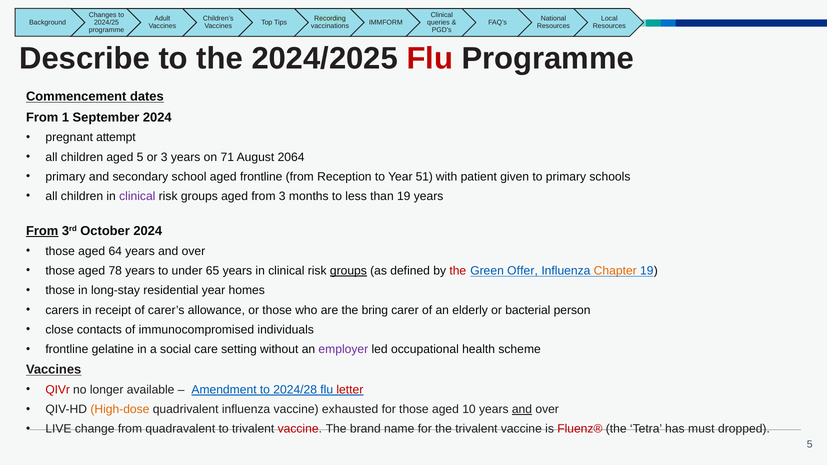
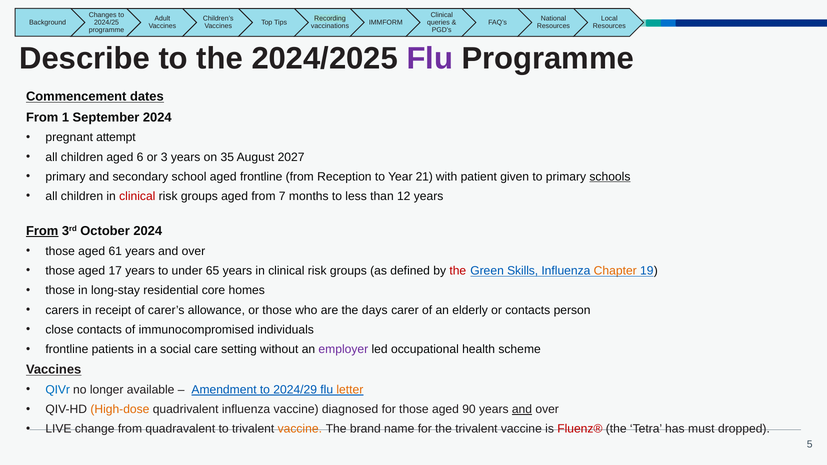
Flu colour: red -> purple (430, 58)
aged 5: 5 -> 6 (140, 157)
71: 71 -> 35 (227, 157)
2064: 2064 -> 2027 (291, 157)
51: 51 -> 21 (424, 177)
schools underline: none -> present (610, 177)
clinical colour: purple -> red (137, 196)
from 3: 3 -> 7 (282, 196)
than 19: 19 -> 12 (404, 196)
64: 64 -> 61 (115, 251)
78: 78 -> 17 (115, 271)
groups underline: present -> none (348, 271)
Offer: Offer -> Skills (523, 271)
residential year: year -> core (213, 291)
bring: bring -> days (375, 310)
or bacterial: bacterial -> contacts (528, 310)
gelatine: gelatine -> patients (113, 350)
QIVr colour: red -> blue (58, 390)
2024/28: 2024/28 -> 2024/29 (295, 390)
letter colour: red -> orange (350, 390)
exhausted: exhausted -> diagnosed (350, 410)
10: 10 -> 90 (469, 410)
vaccine colour: red -> orange (300, 429)
